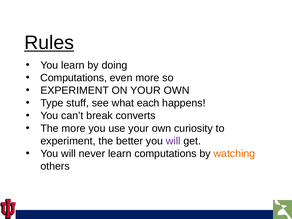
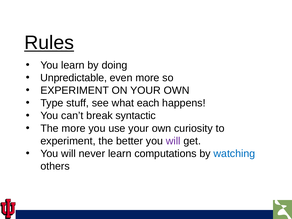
Computations: Computations -> Unpredictable (74, 78)
converts: converts -> syntactic (136, 116)
watching colour: orange -> blue (234, 154)
